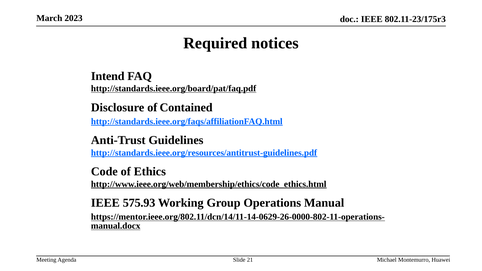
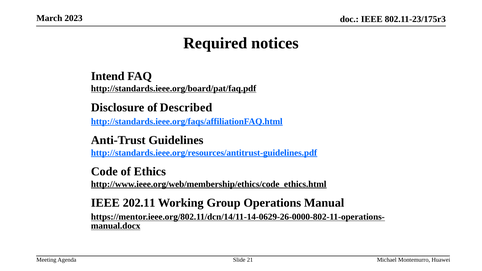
Contained: Contained -> Described (186, 108)
575.93: 575.93 -> 202.11 (139, 203)
